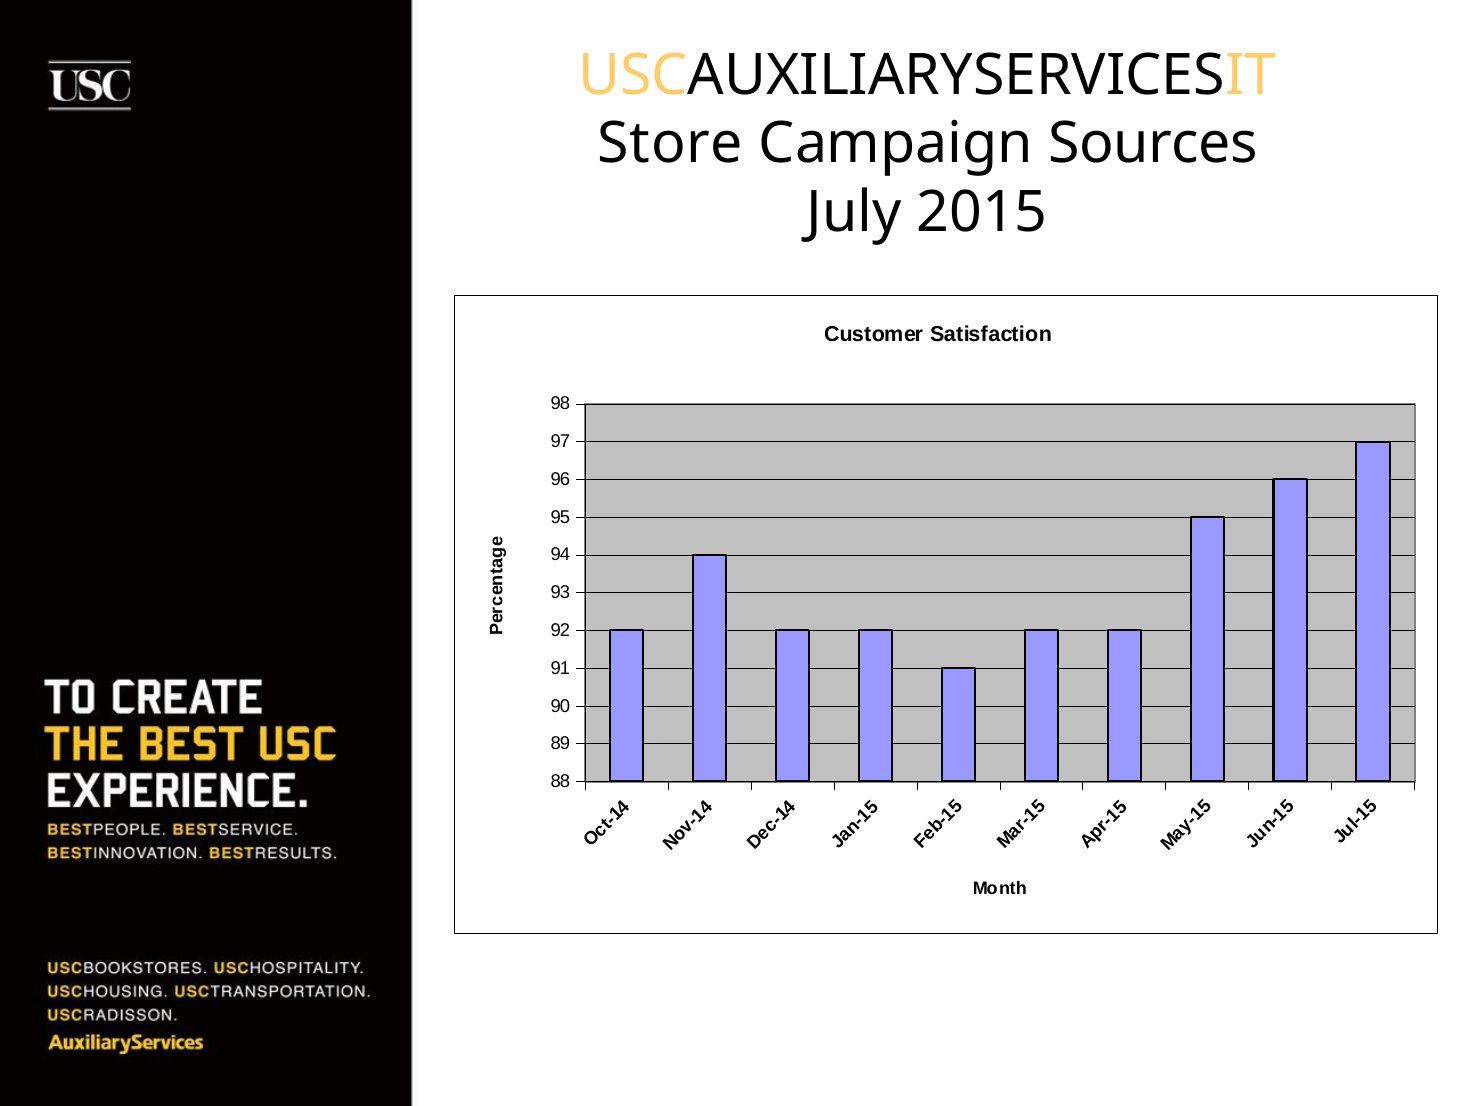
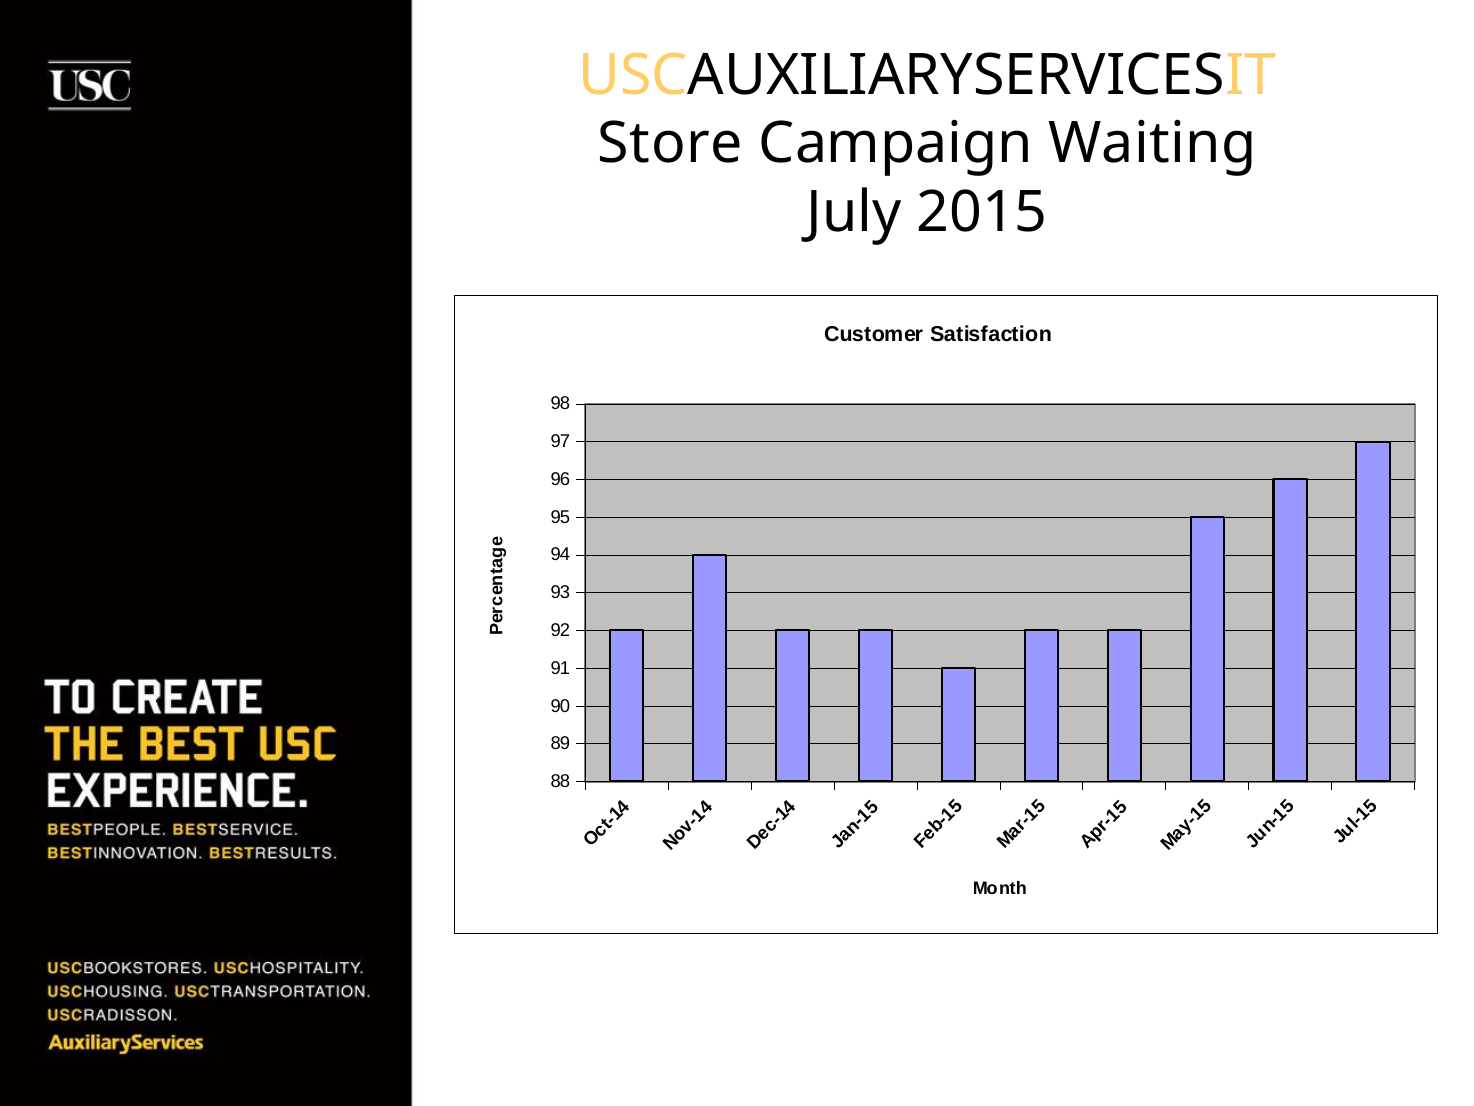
Sources: Sources -> Waiting (1153, 144)
